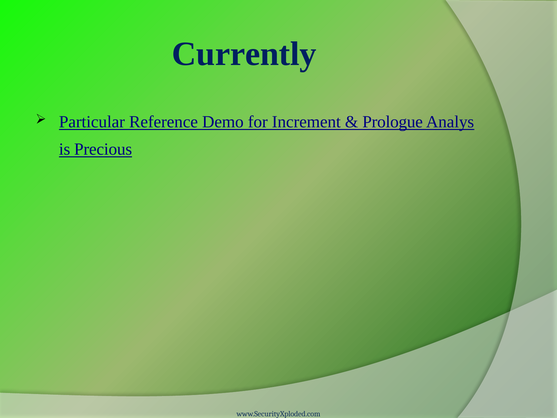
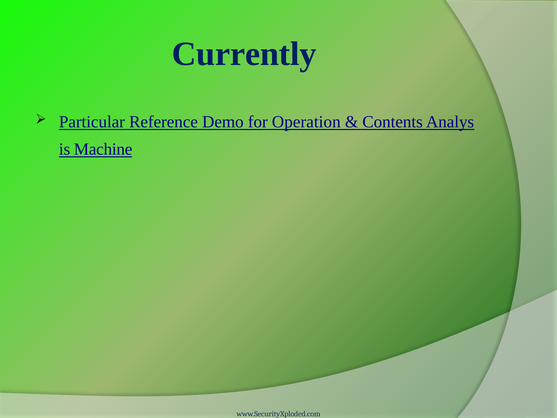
Increment: Increment -> Operation (306, 122)
Prologue: Prologue -> Contents (393, 122)
Precious: Precious -> Machine (103, 149)
